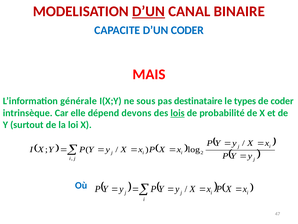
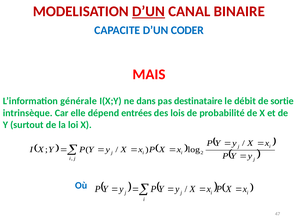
sous: sous -> dans (146, 101)
types: types -> débit (245, 101)
de coder: coder -> sortie (282, 101)
devons: devons -> entrées (137, 113)
lois underline: present -> none (178, 113)
